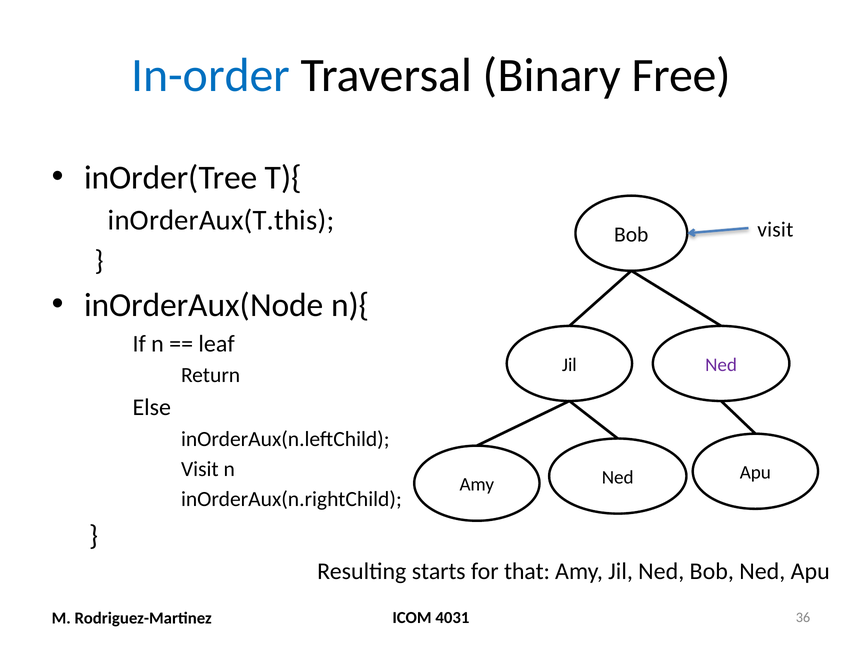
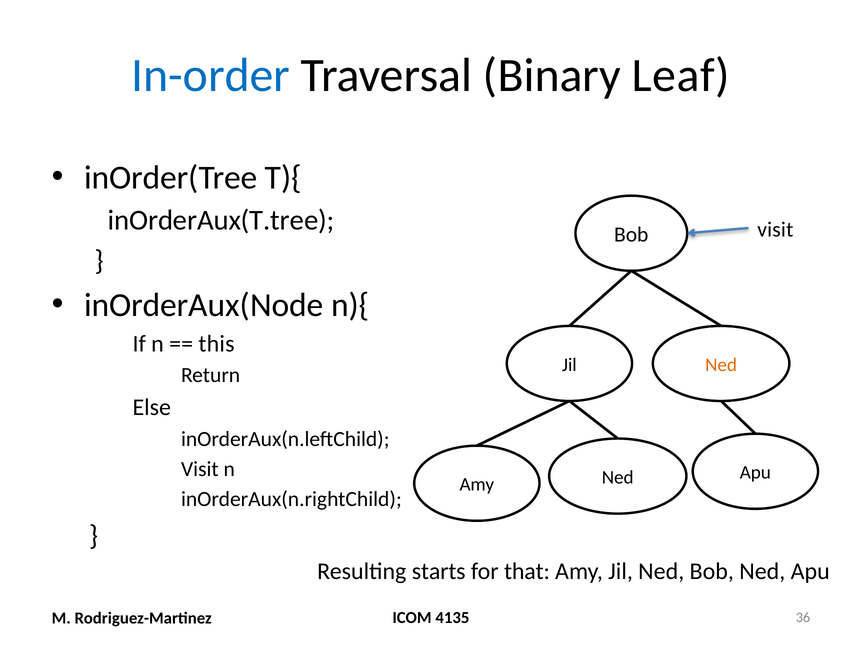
Free: Free -> Leaf (681, 75)
inOrderAux(T.this: inOrderAux(T.this -> inOrderAux(T.tree (221, 220)
leaf: leaf -> this (217, 343)
Ned colour: purple -> orange (721, 364)
4031: 4031 -> 4135 (452, 617)
